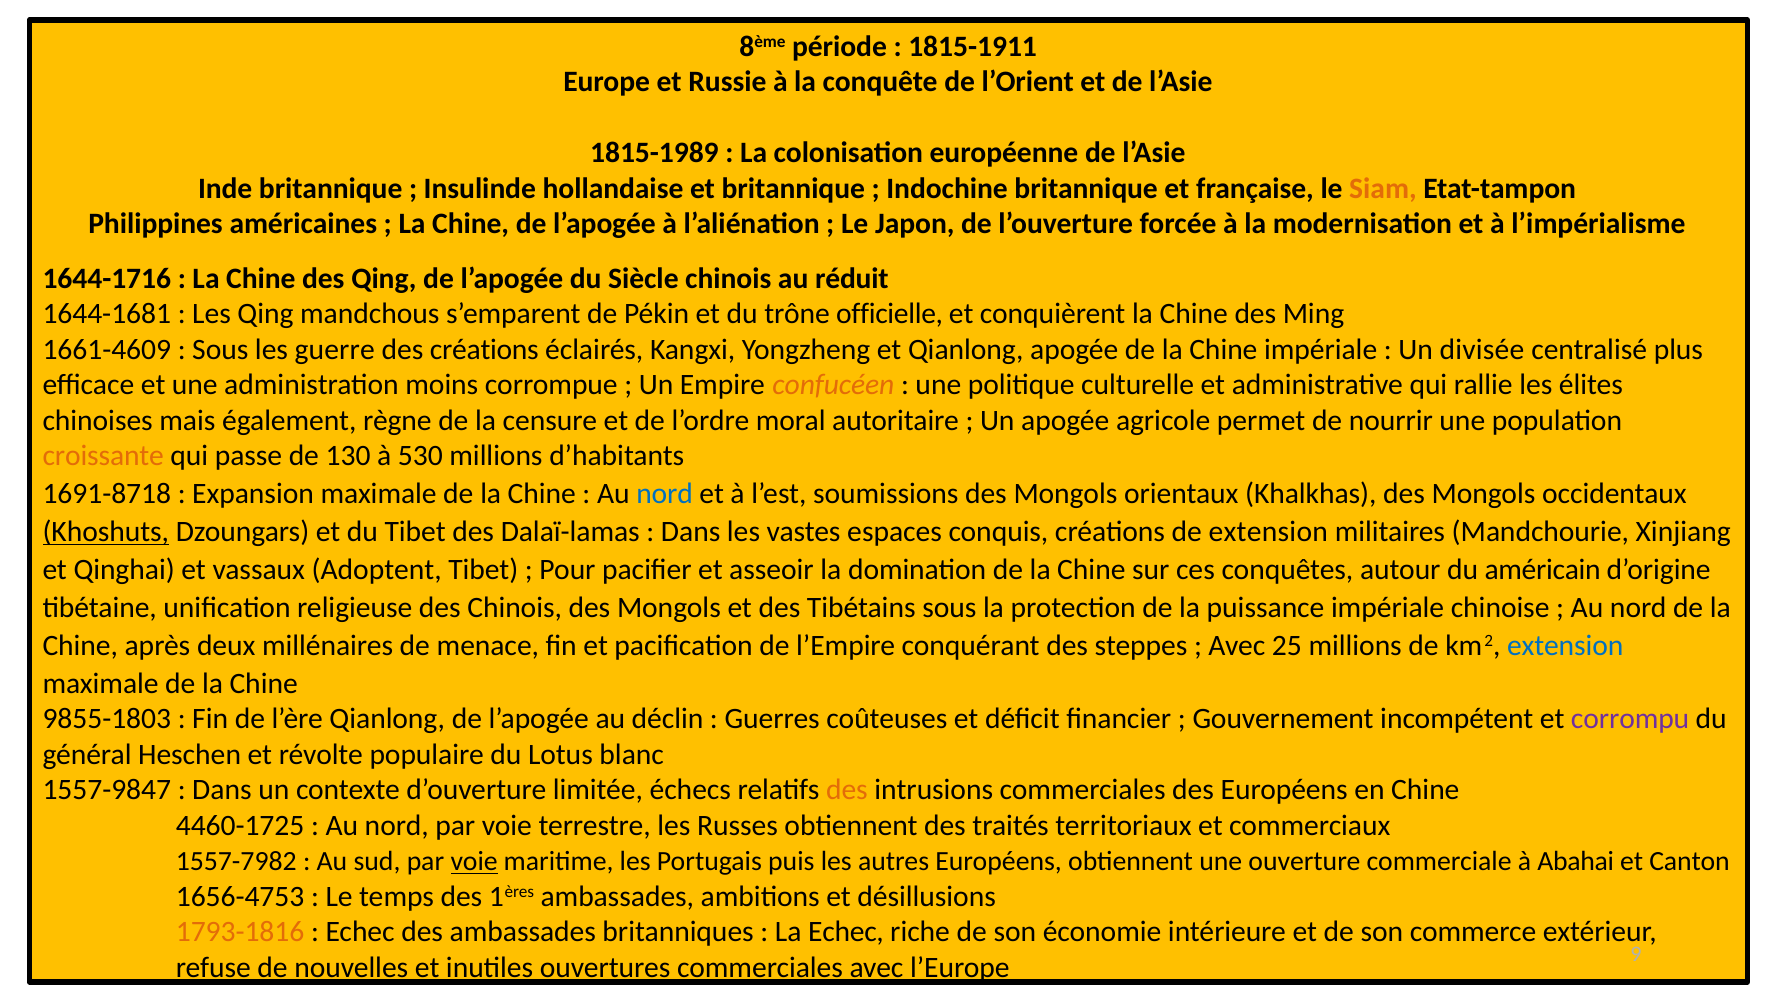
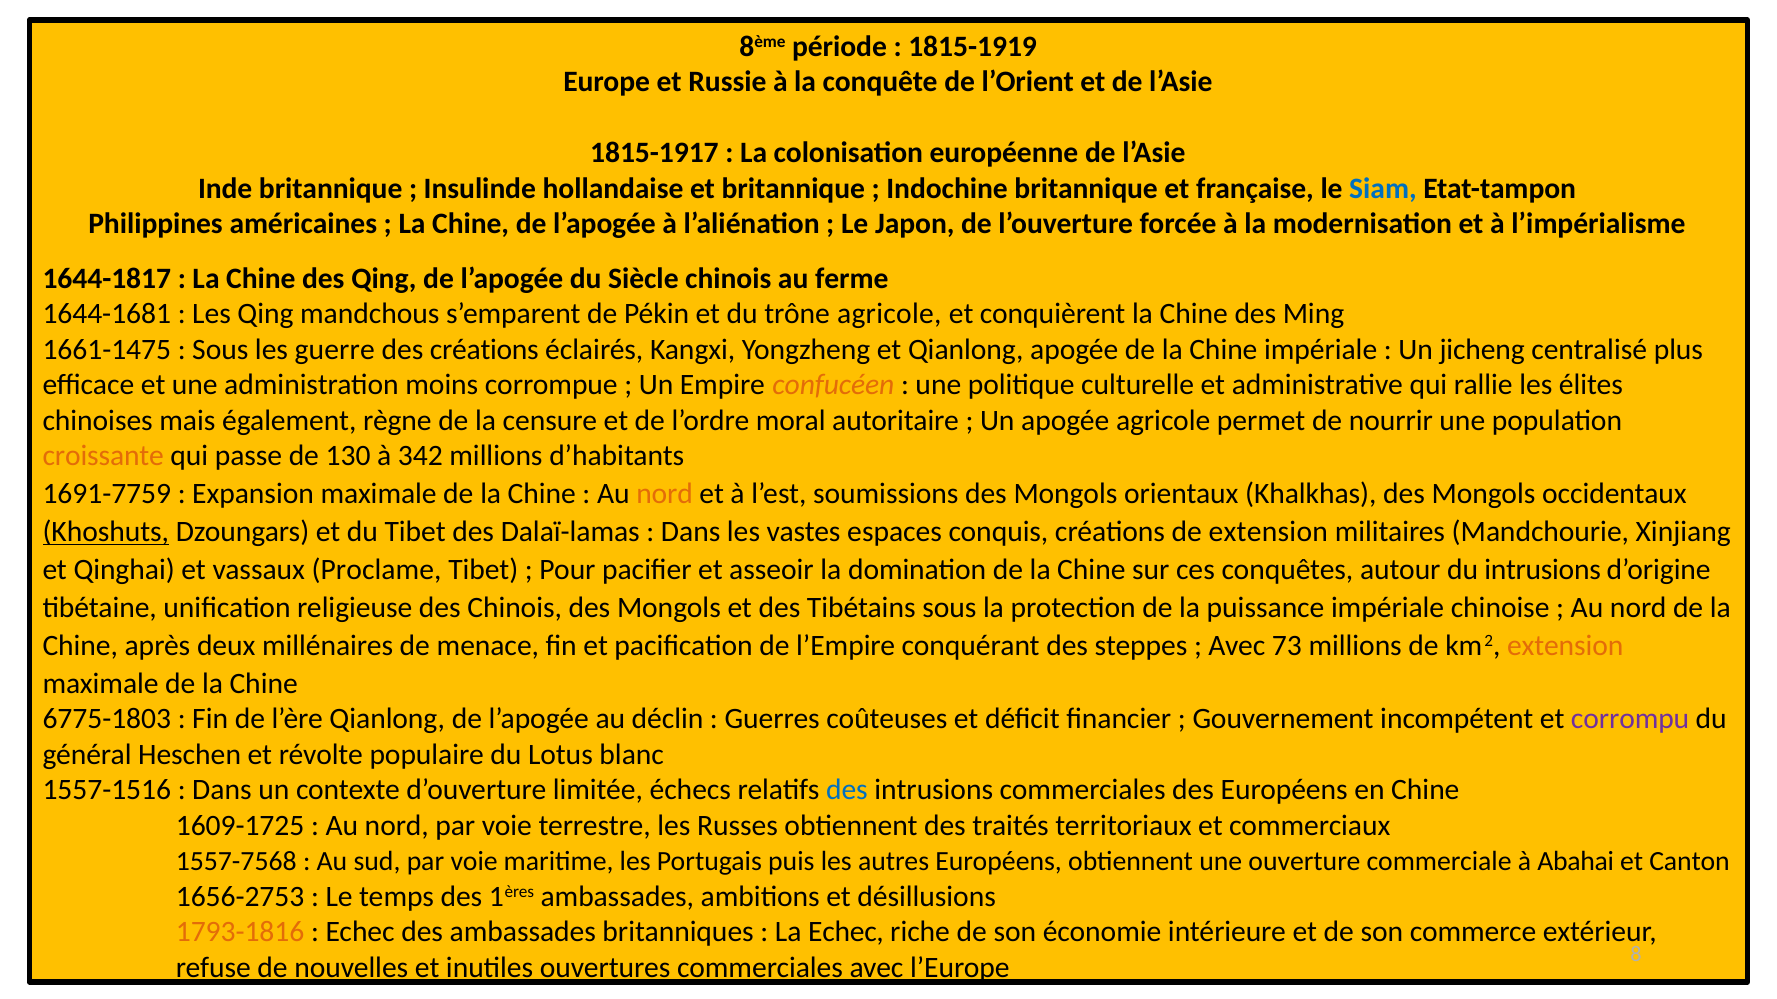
1815-1911: 1815-1911 -> 1815-1919 (973, 46)
1815-1989: 1815-1989 -> 1815-1917 (654, 153)
Siam colour: orange -> blue (1383, 188)
1644-1716: 1644-1716 -> 1644-1817 (107, 278)
réduit: réduit -> ferme (852, 278)
trône officielle: officielle -> agricole (889, 314)
1661-4609: 1661-4609 -> 1661-1475 (107, 349)
divisée: divisée -> jicheng (1482, 349)
530: 530 -> 342 (420, 456)
1691-8718: 1691-8718 -> 1691-7759 (107, 494)
nord colour: blue -> orange (665, 494)
Adoptent: Adoptent -> Proclame (377, 570)
du américain: américain -> intrusions (1543, 570)
25: 25 -> 73 (1287, 646)
extension colour: blue -> orange (1565, 646)
9855-1803: 9855-1803 -> 6775-1803 (107, 720)
1557-9847: 1557-9847 -> 1557-1516 (107, 791)
des colour: orange -> blue (847, 791)
4460-1725: 4460-1725 -> 1609-1725 (240, 826)
1557-7982: 1557-7982 -> 1557-7568 (236, 862)
voie underline: present -> none (474, 862)
1656-4753: 1656-4753 -> 1656-2753 (240, 897)
9: 9 -> 8 (1636, 954)
